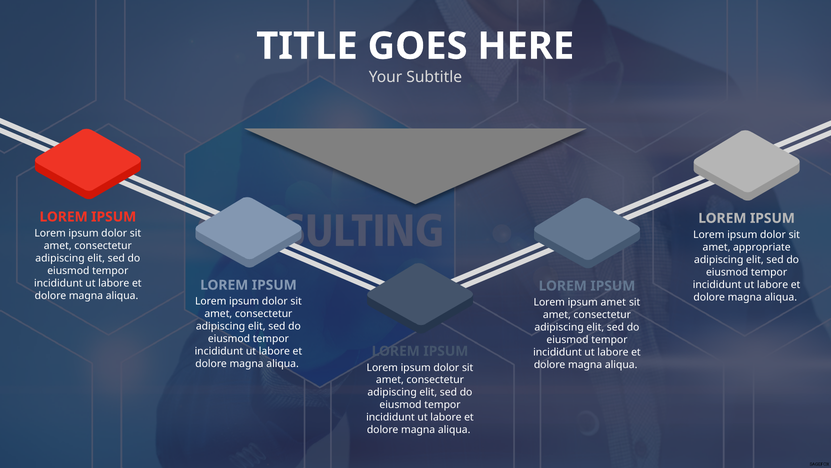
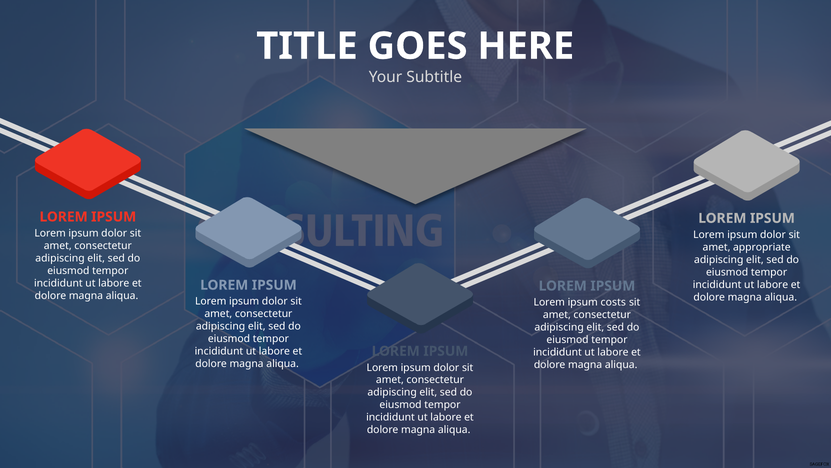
ipsum amet: amet -> costs (613, 302)
